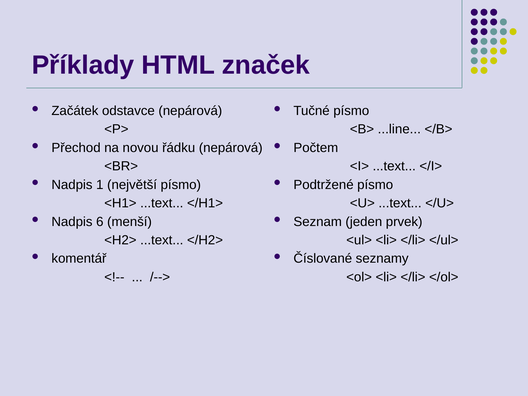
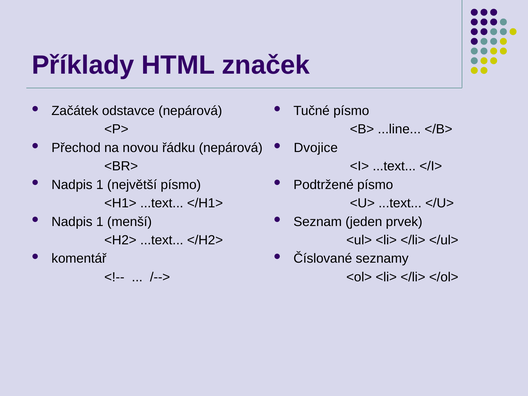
Počtem: Počtem -> Dvojice (316, 148)
6: 6 -> 1 (100, 222)
